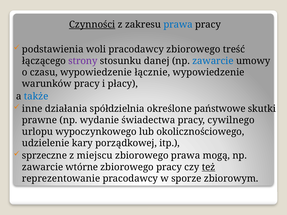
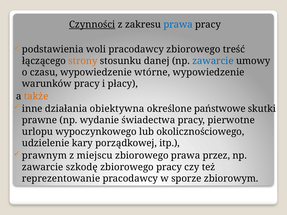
strony colour: purple -> orange (83, 61)
łącznie: łącznie -> wtórne (152, 72)
także colour: blue -> orange (36, 96)
spółdzielnia: spółdzielnia -> obiektywna (117, 109)
cywilnego: cywilnego -> pierwotne (231, 120)
sprzeczne: sprzeczne -> prawnym (44, 156)
mogą: mogą -> przez (216, 156)
wtórne: wtórne -> szkodę (82, 167)
też underline: present -> none (209, 167)
